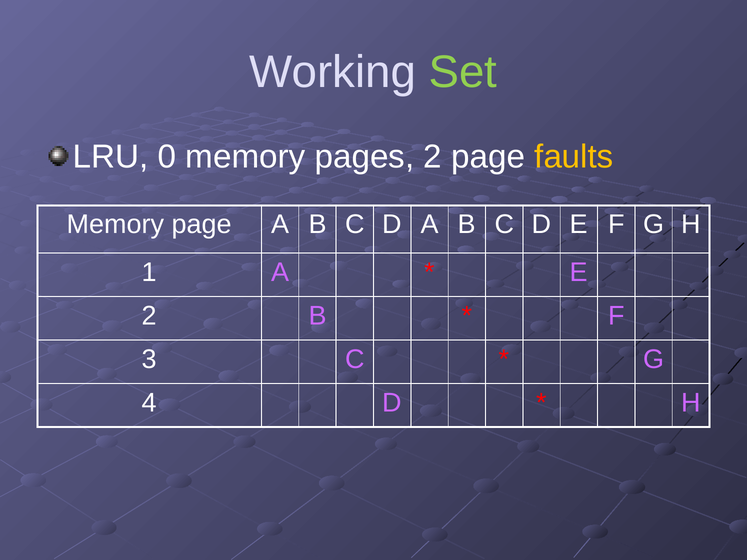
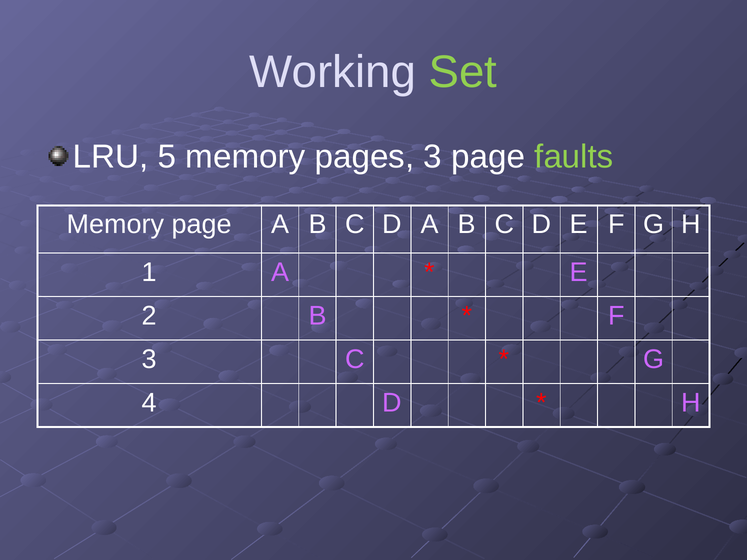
0: 0 -> 5 (167, 157)
pages 2: 2 -> 3 (433, 157)
faults colour: yellow -> light green (574, 157)
